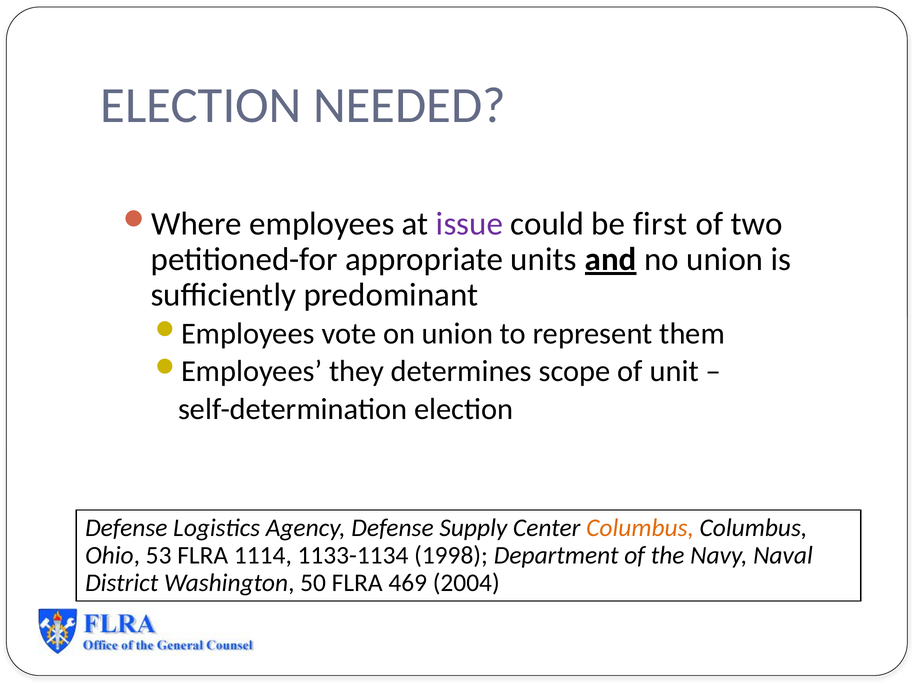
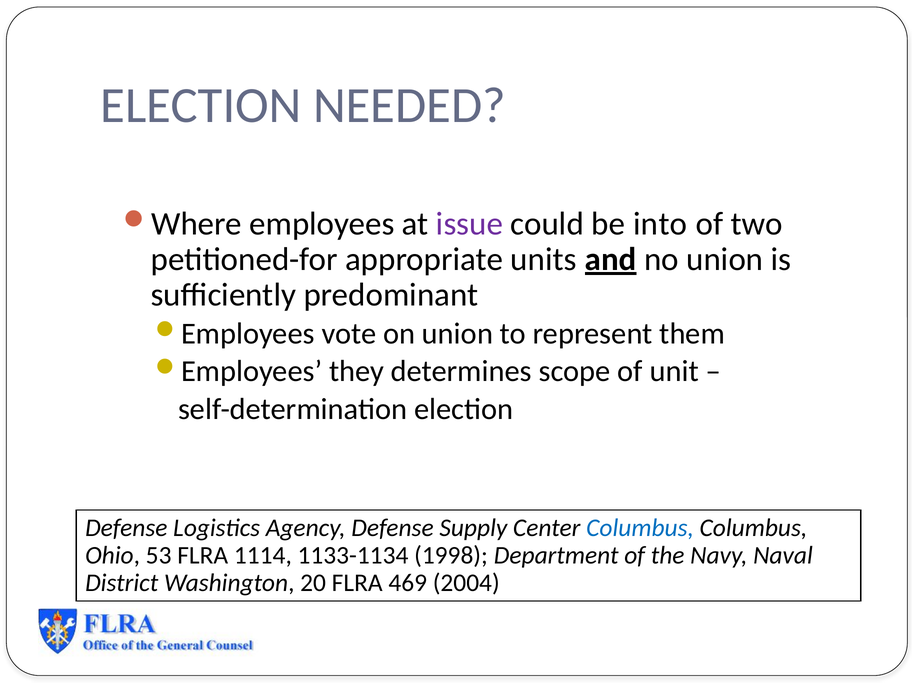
first: first -> into (660, 224)
Columbus colour: orange -> blue (640, 528)
50: 50 -> 20 (313, 583)
